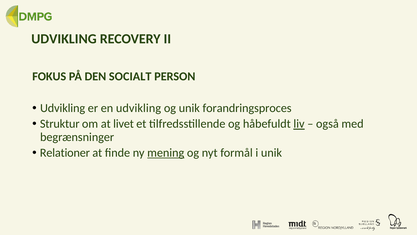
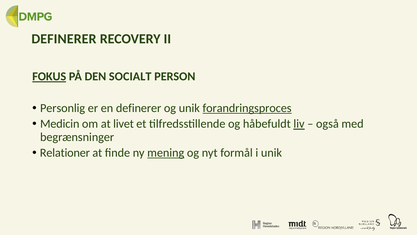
UDVIKLING: UDVIKLING -> DEFINERER (64, 39)
FOKUS underline: none -> present (49, 76)
Udvikling: Udvikling -> Personlig (63, 108)
en udvikling: udvikling -> definerer (139, 108)
forandringsproces underline: none -> present (247, 108)
Struktur: Struktur -> Medicin (60, 124)
